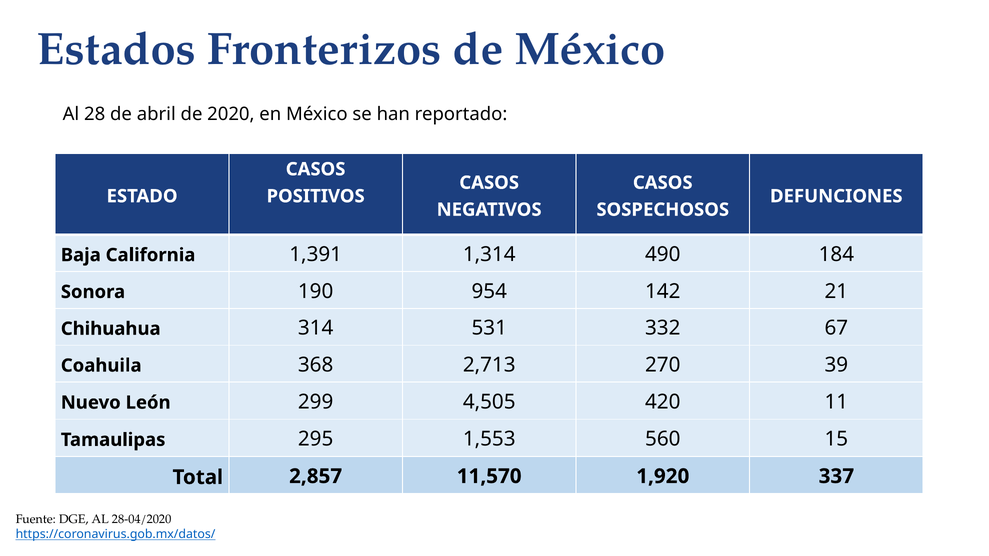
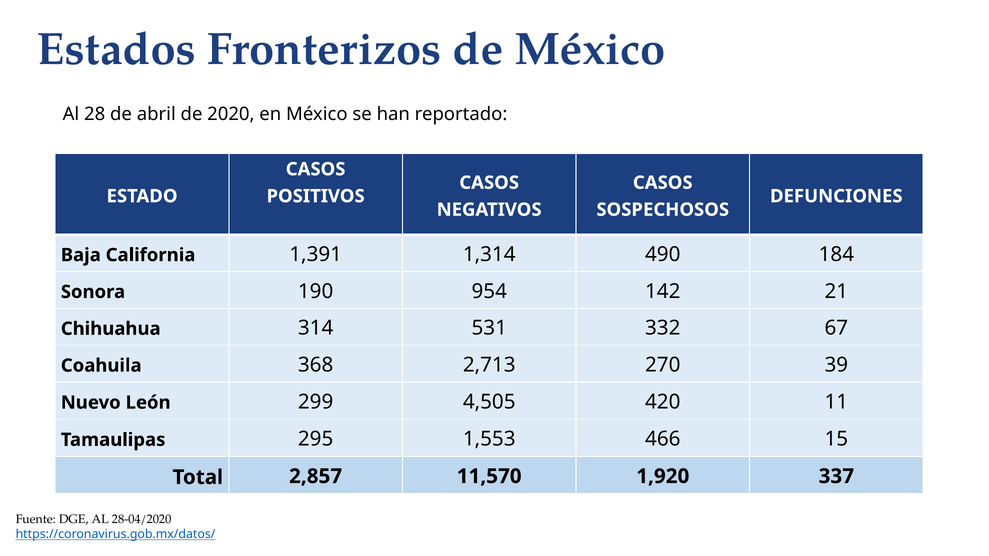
560: 560 -> 466 (663, 439)
